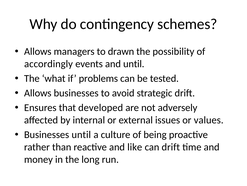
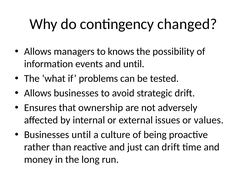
schemes: schemes -> changed (187, 24)
drawn: drawn -> knows (121, 51)
accordingly: accordingly -> information (49, 64)
developed: developed -> ownership (101, 107)
like: like -> just (135, 147)
